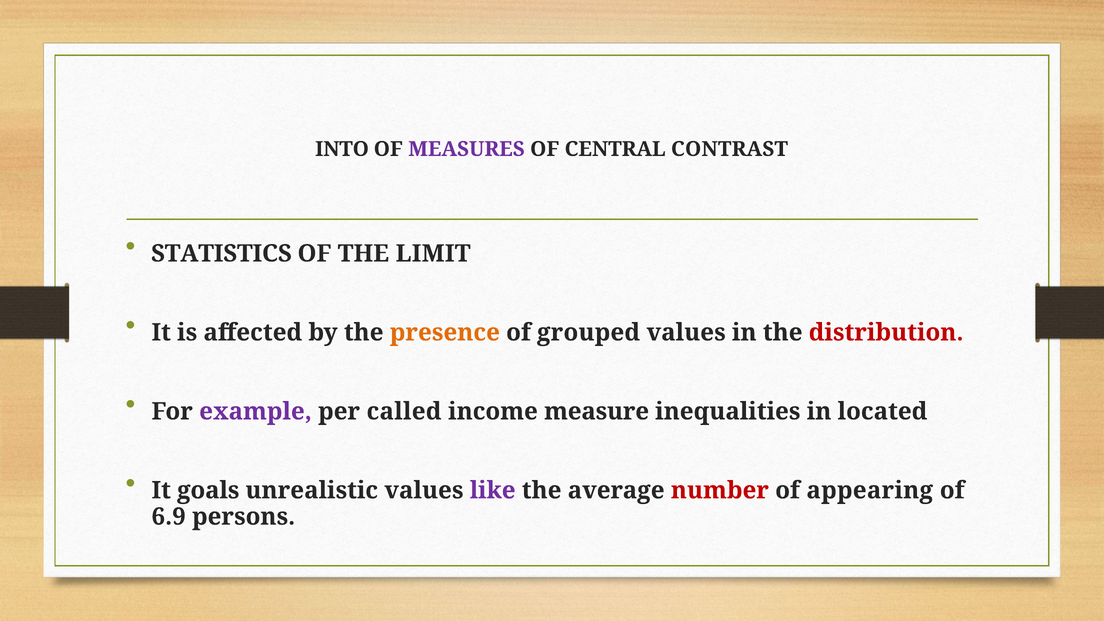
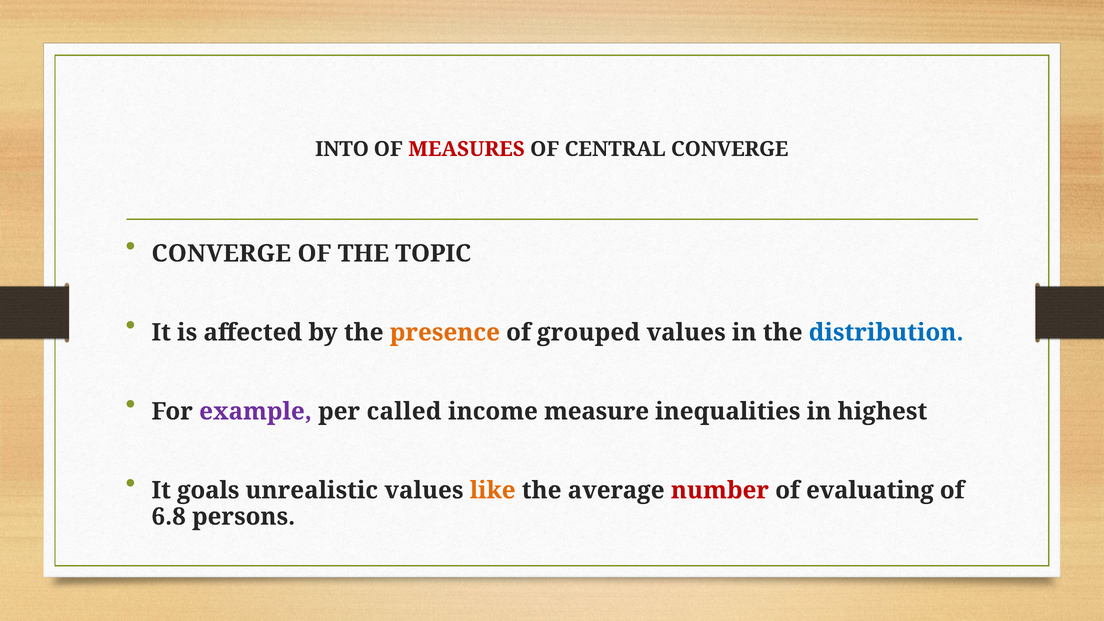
MEASURES colour: purple -> red (466, 149)
CENTRAL CONTRAST: CONTRAST -> CONVERGE (730, 149)
STATISTICS: STATISTICS -> CONVERGE (221, 254)
LIMIT: LIMIT -> TOPIC (433, 254)
distribution colour: red -> blue (886, 332)
located: located -> highest (882, 411)
like colour: purple -> orange (493, 490)
appearing: appearing -> evaluating (870, 490)
6.9: 6.9 -> 6.8 (169, 517)
